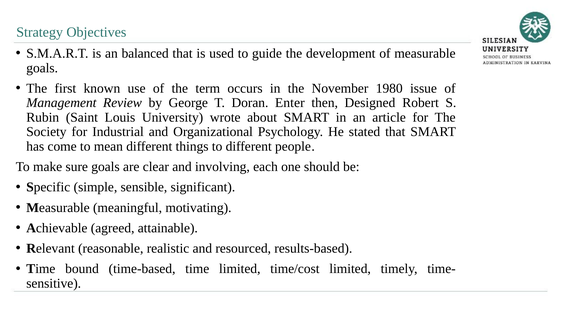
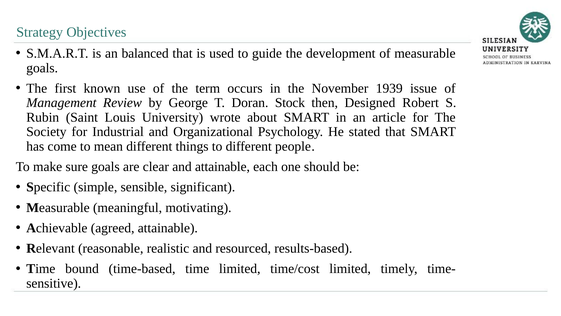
1980: 1980 -> 1939 (389, 88)
Enter: Enter -> Stock (290, 103)
and involving: involving -> attainable (222, 167)
